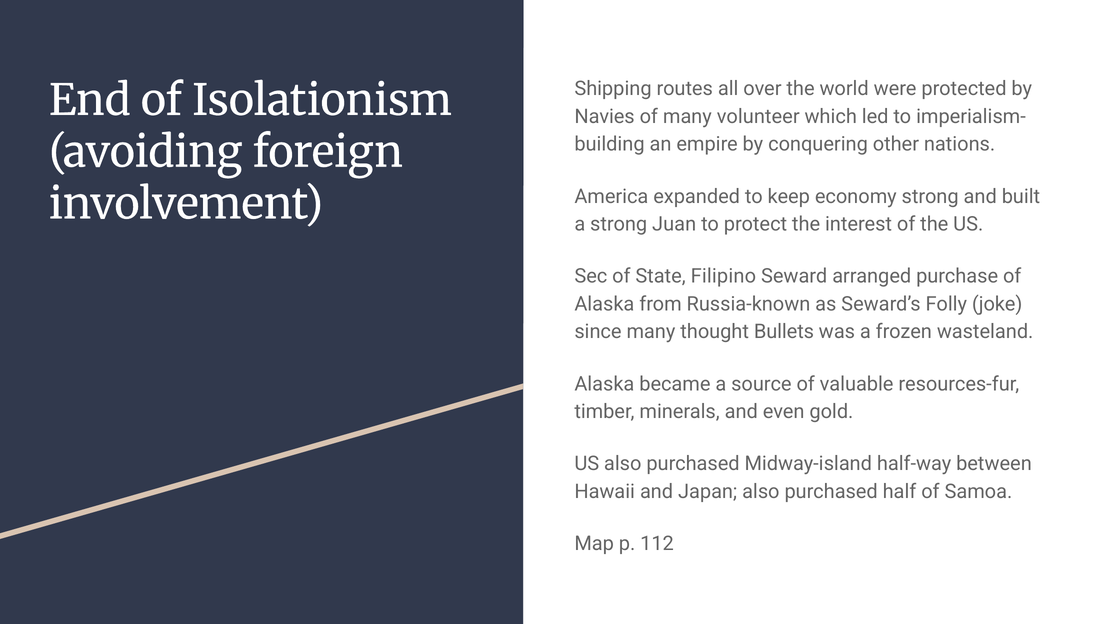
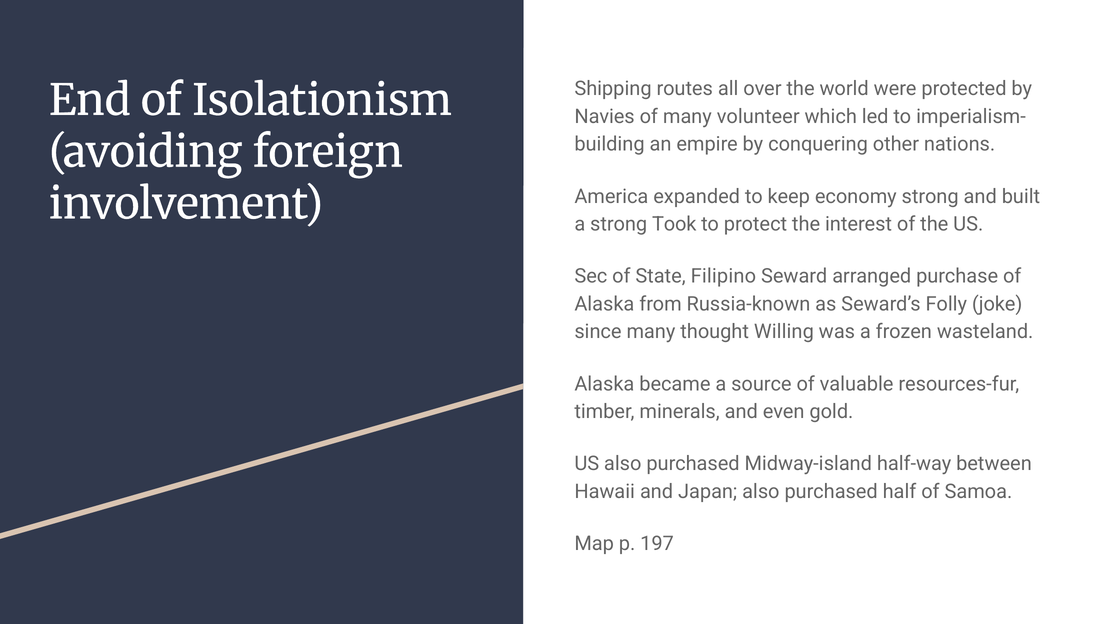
Juan: Juan -> Took (674, 224)
Bullets: Bullets -> Willing (784, 332)
112: 112 -> 197 (657, 544)
